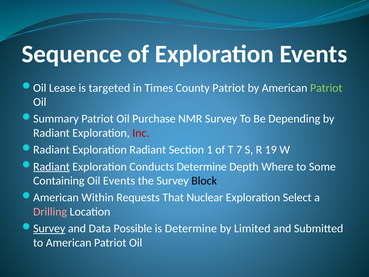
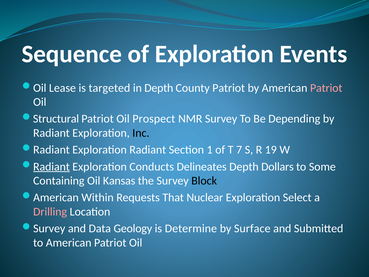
in Times: Times -> Depth (159, 88)
Patriot colour: light green -> pink (326, 88)
Summary: Summary -> Structural (56, 119)
Purchase: Purchase -> Prospect (154, 119)
Inc colour: red -> black (141, 133)
Conducts Determine: Determine -> Delineates (202, 166)
Where: Where -> Dollars (277, 166)
Oil Events: Events -> Kansas (119, 181)
Survey underline: present -> none (49, 228)
Possible: Possible -> Geology (133, 228)
Limited: Limited -> Surface (252, 228)
